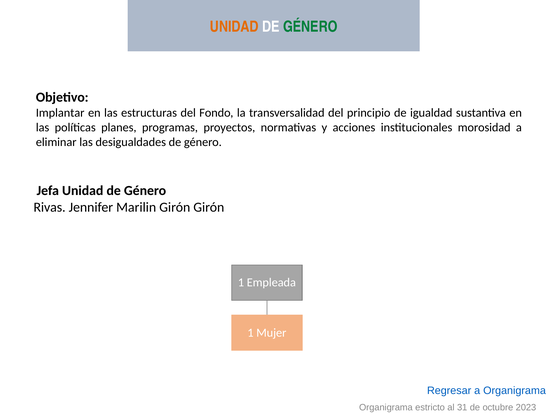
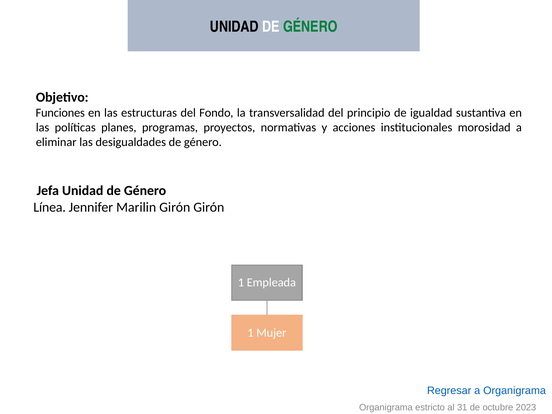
UNIDAD colour: orange -> black (234, 27)
Implantar: Implantar -> Funciones (60, 113)
Rivas: Rivas -> Línea (50, 207)
